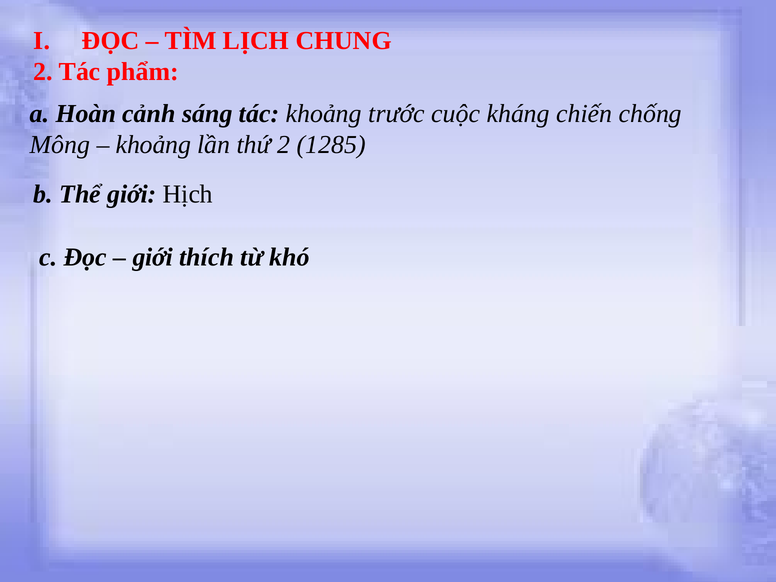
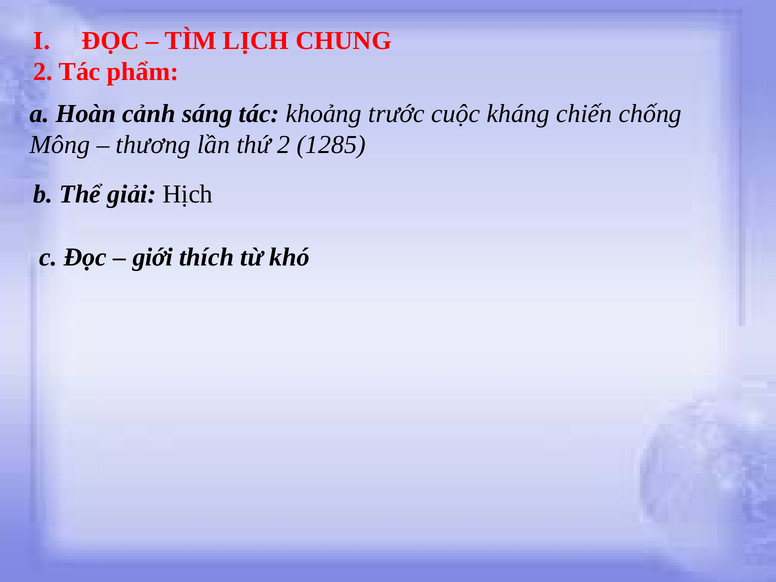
khoảng: khoảng -> thương (153, 145)
Thể giới: giới -> giải (132, 194)
